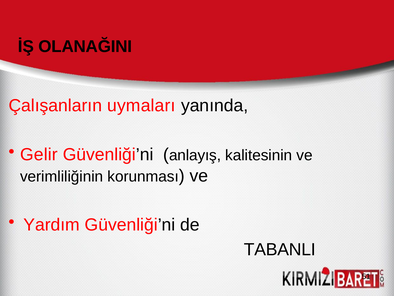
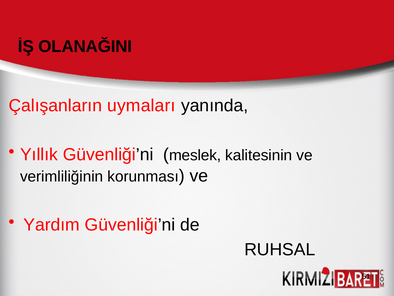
Gelir: Gelir -> Yıllık (39, 154)
anlayış: anlayış -> meslek (195, 155)
TABANLI: TABANLI -> RUHSAL (280, 249)
